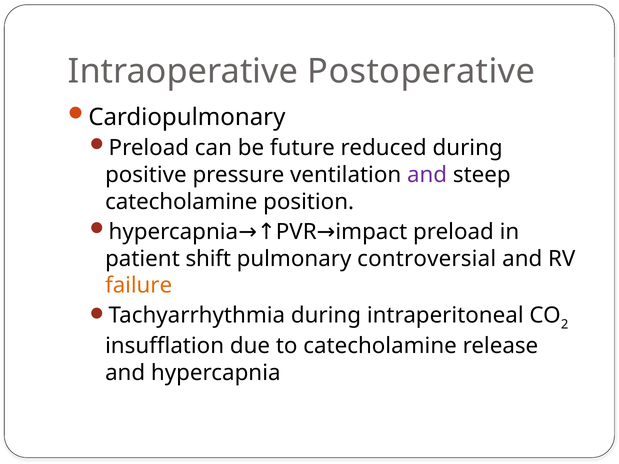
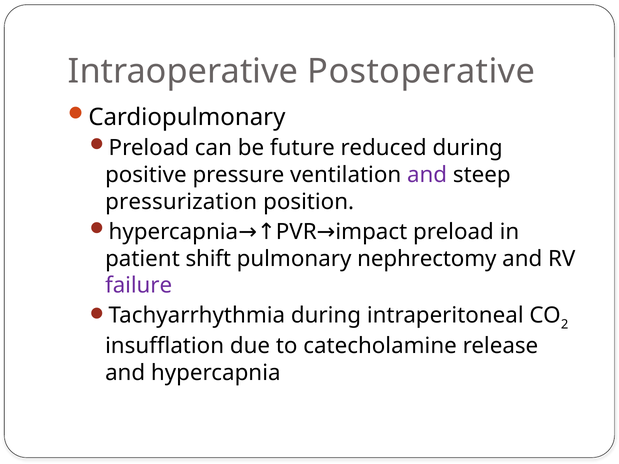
catecholamine: catecholamine -> pressurization (181, 202)
controversial: controversial -> nephrectomy (427, 259)
failure colour: orange -> purple (139, 286)
